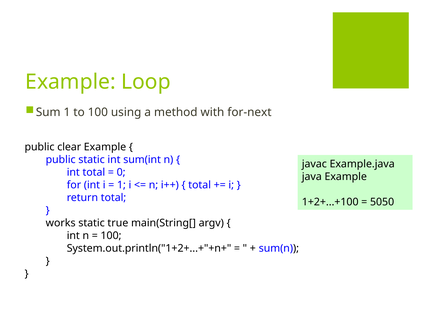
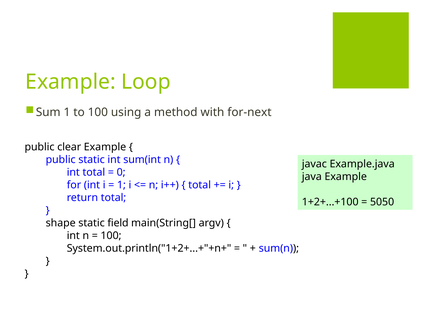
works: works -> shape (61, 223)
true: true -> field (118, 223)
